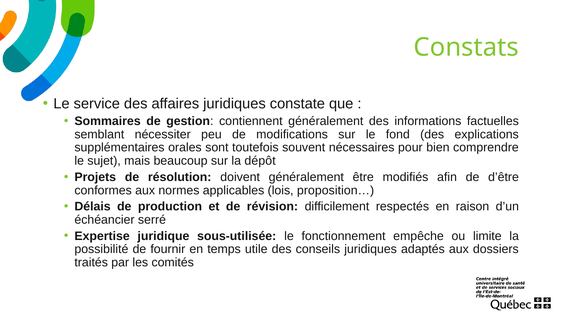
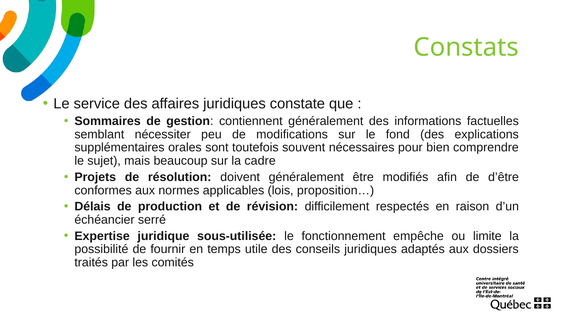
dépôt: dépôt -> cadre (260, 161)
